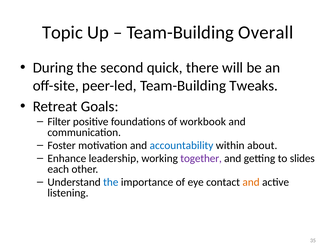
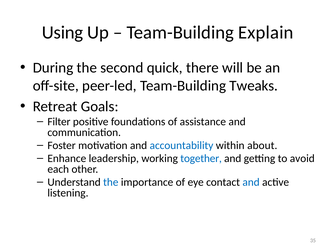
Topic: Topic -> Using (63, 32)
Overall: Overall -> Explain (266, 32)
workbook: workbook -> assistance (203, 122)
together colour: purple -> blue (201, 158)
slides: slides -> avoid (302, 158)
and colour: orange -> blue (251, 182)
